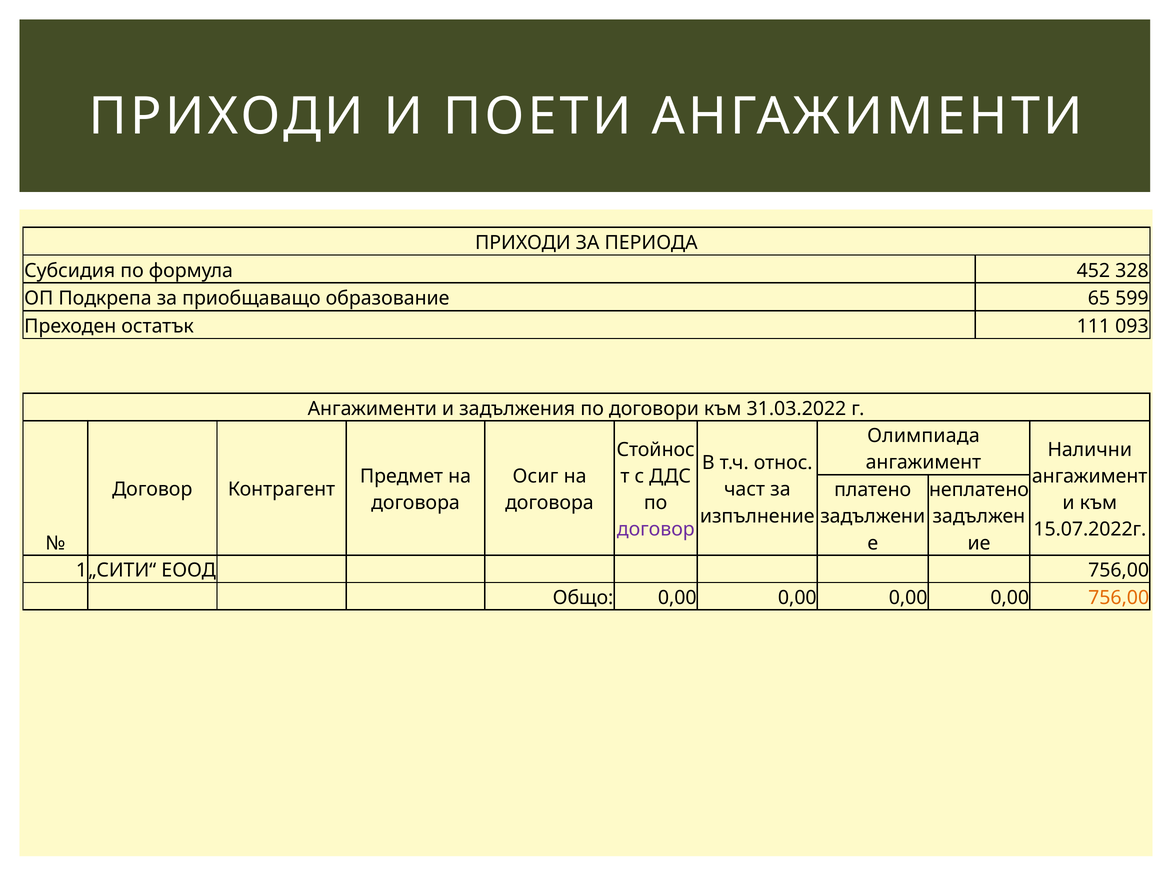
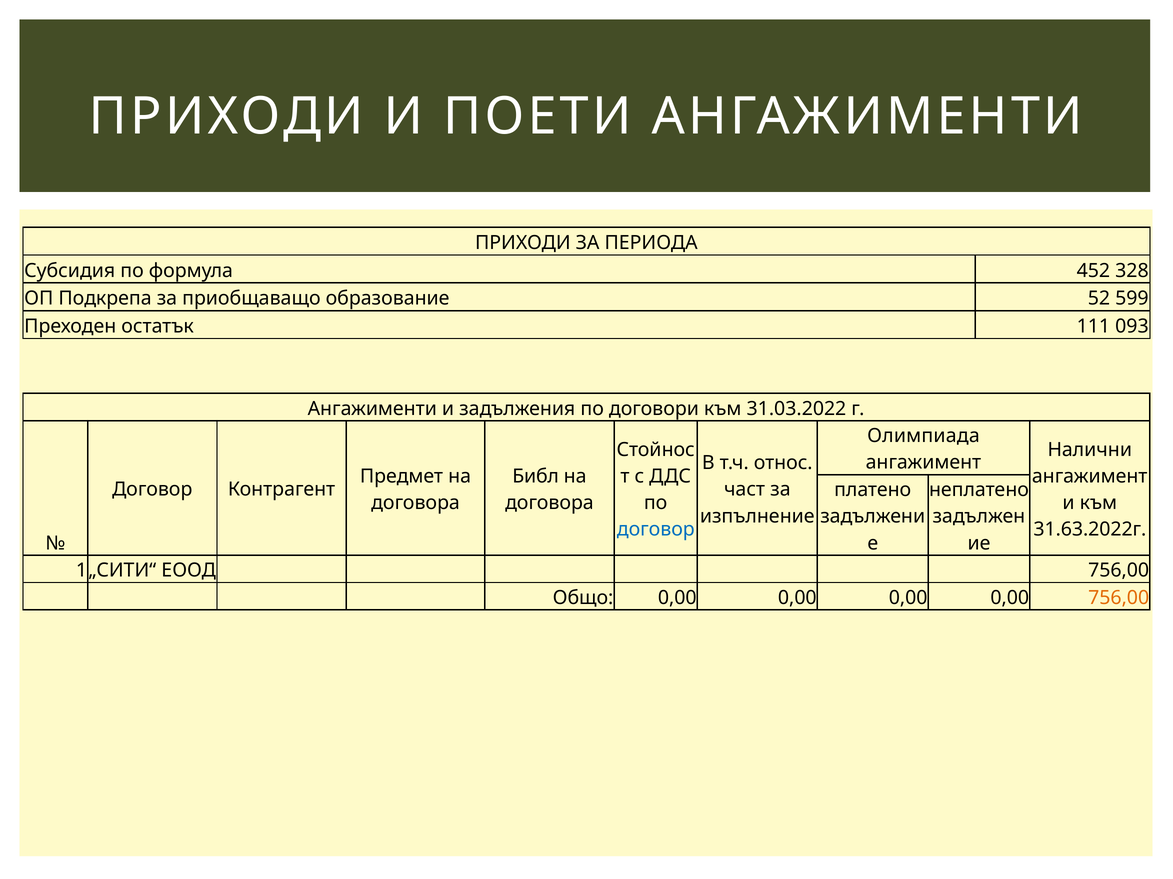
65: 65 -> 52 (1099, 299)
Осиг: Осиг -> Библ (536, 477)
договор colour: purple -> blue (656, 530)
15.07.2022г: 15.07.2022г -> 31.63.2022г (1090, 530)
